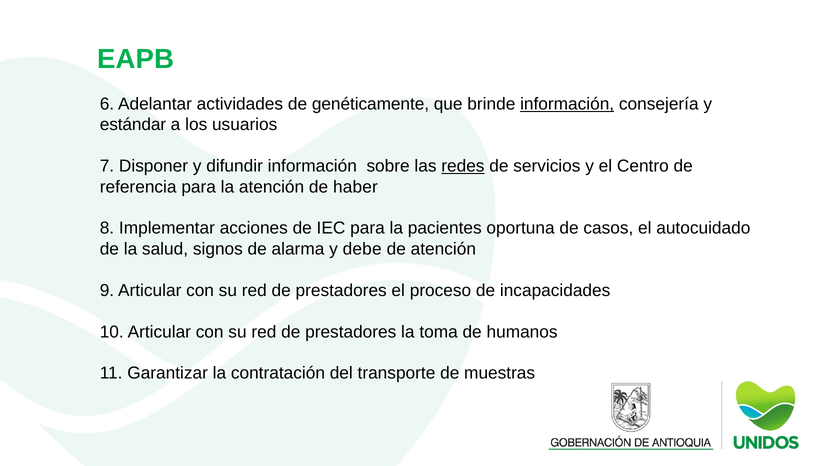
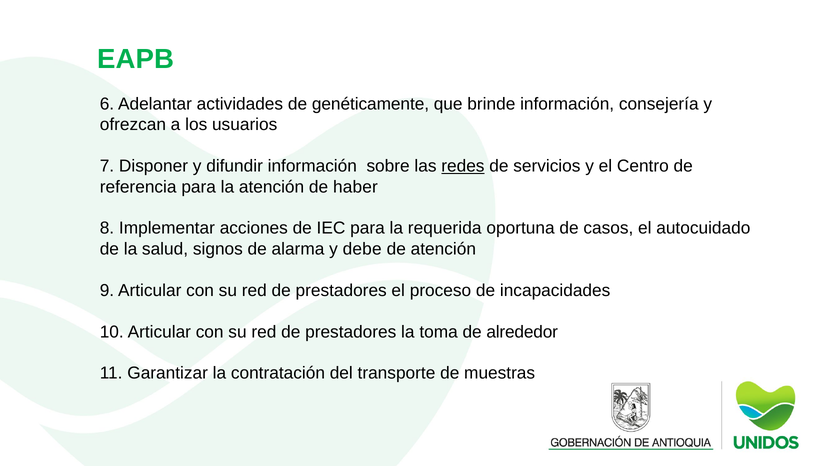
información underline: present -> none (567, 104)
estándar: estándar -> ofrezcan (133, 125)
pacientes: pacientes -> requerida (445, 228)
humanos: humanos -> alrededor (522, 332)
